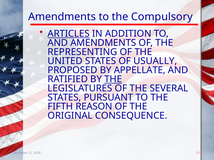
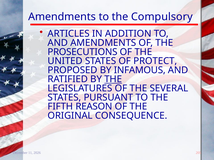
ARTICLES underline: present -> none (69, 34)
REPRESENTING: REPRESENTING -> PROSECUTIONS (82, 52)
USUALLY: USUALLY -> PROTECT (155, 61)
APPELLATE: APPELLATE -> INFAMOUS (140, 70)
